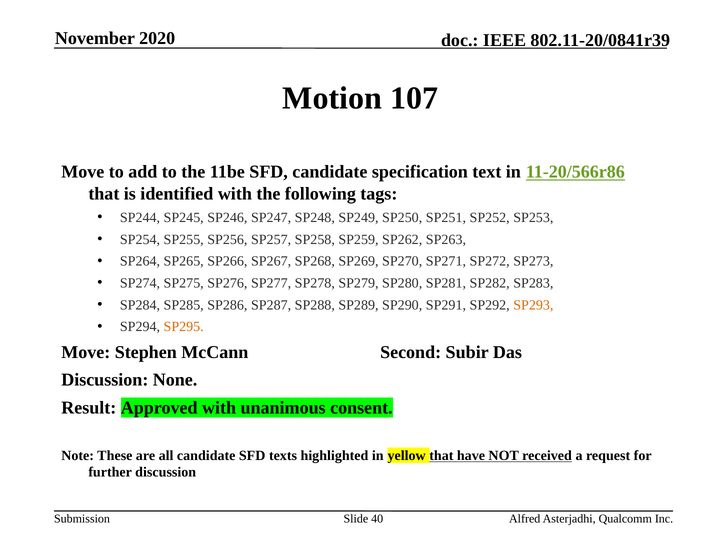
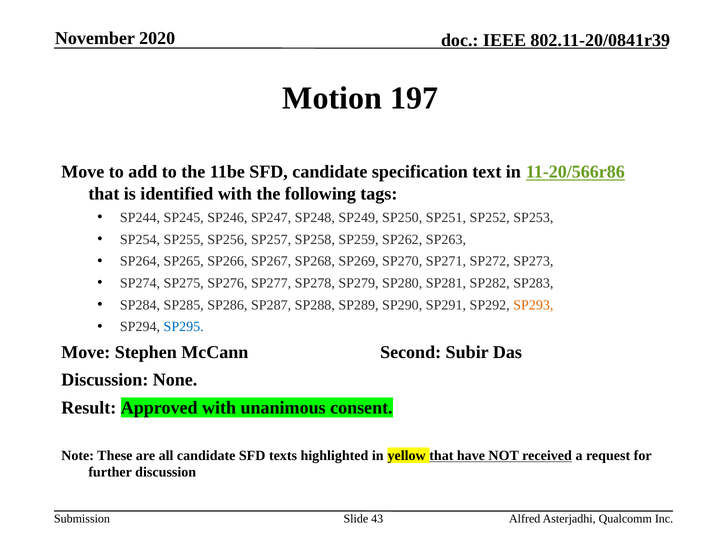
107: 107 -> 197 (414, 98)
SP295 colour: orange -> blue (184, 327)
40: 40 -> 43 (377, 519)
